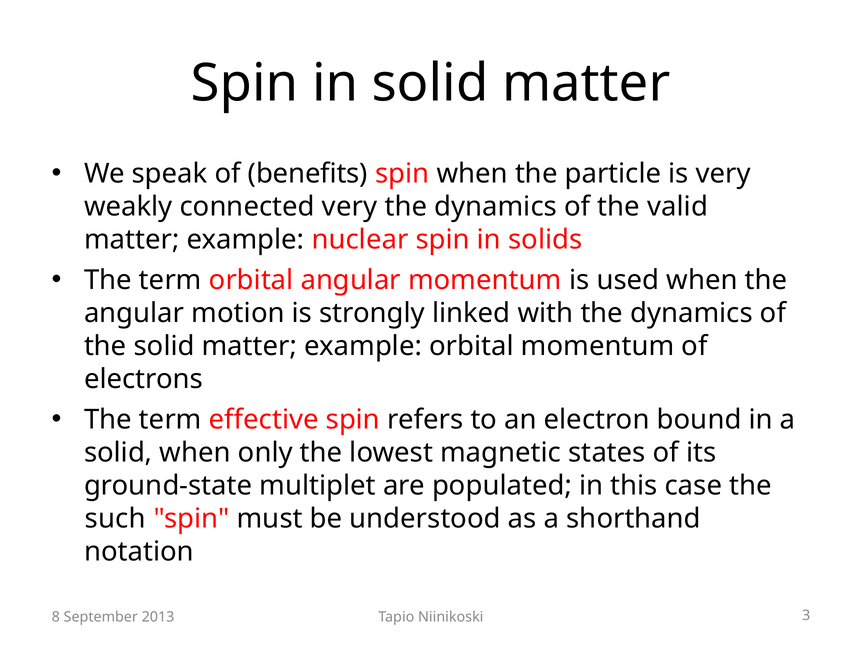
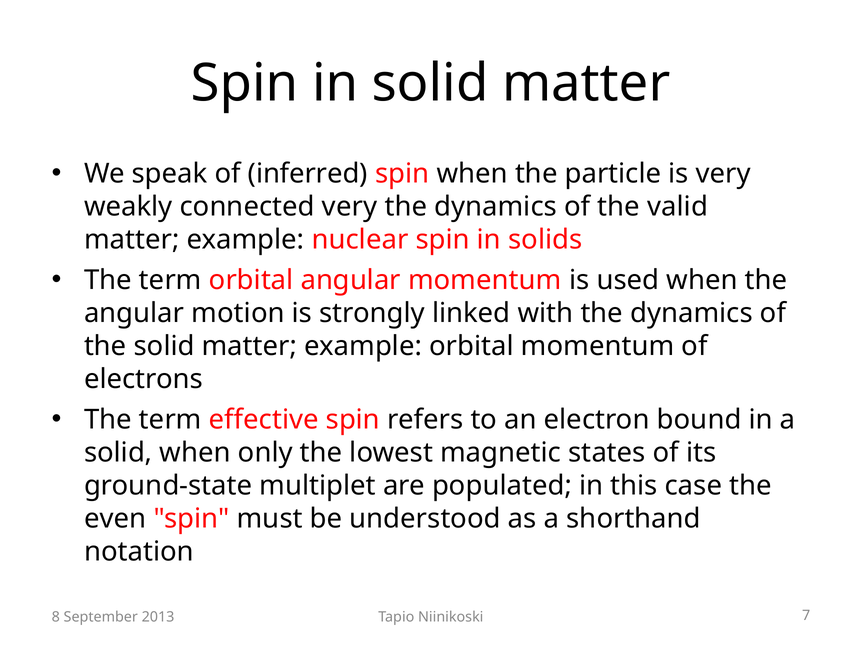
benefits: benefits -> inferred (308, 174)
such: such -> even (115, 519)
3: 3 -> 7 (806, 616)
